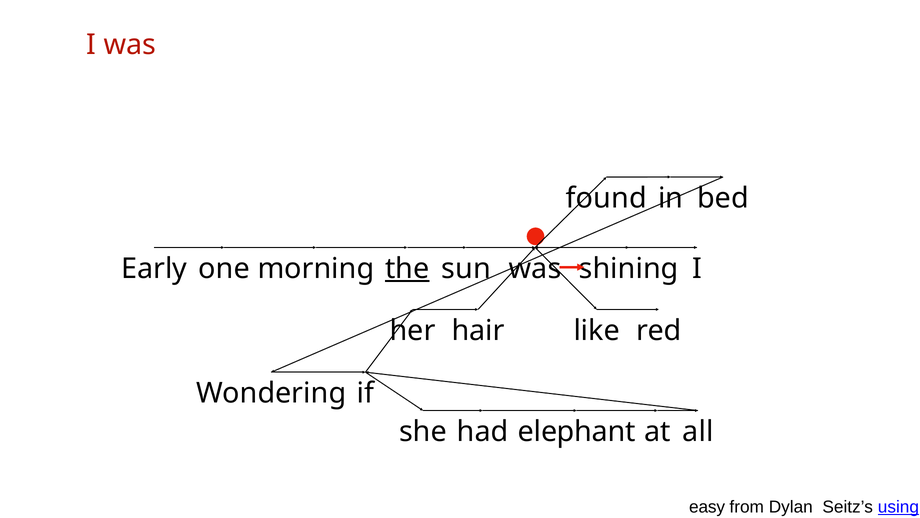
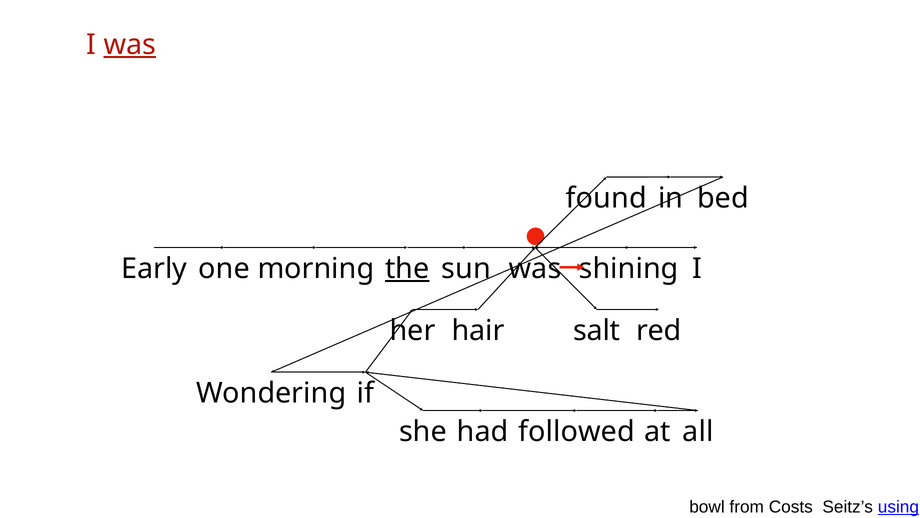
was underline: none -> present (130, 45)
like: like -> salt (597, 330)
elephant: elephant -> followed (577, 431)
easy: easy -> bowl (707, 506)
Dylan: Dylan -> Costs (791, 506)
